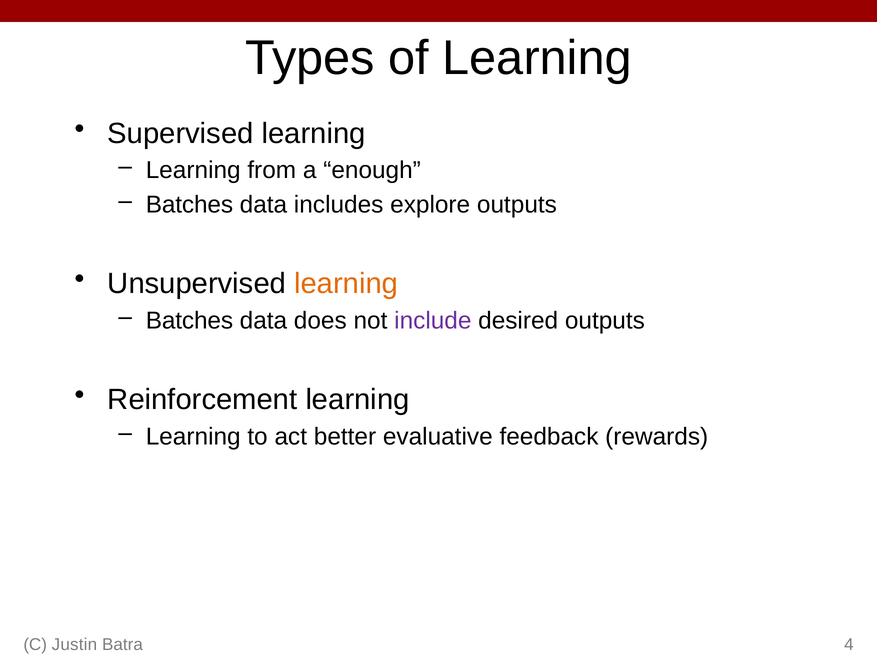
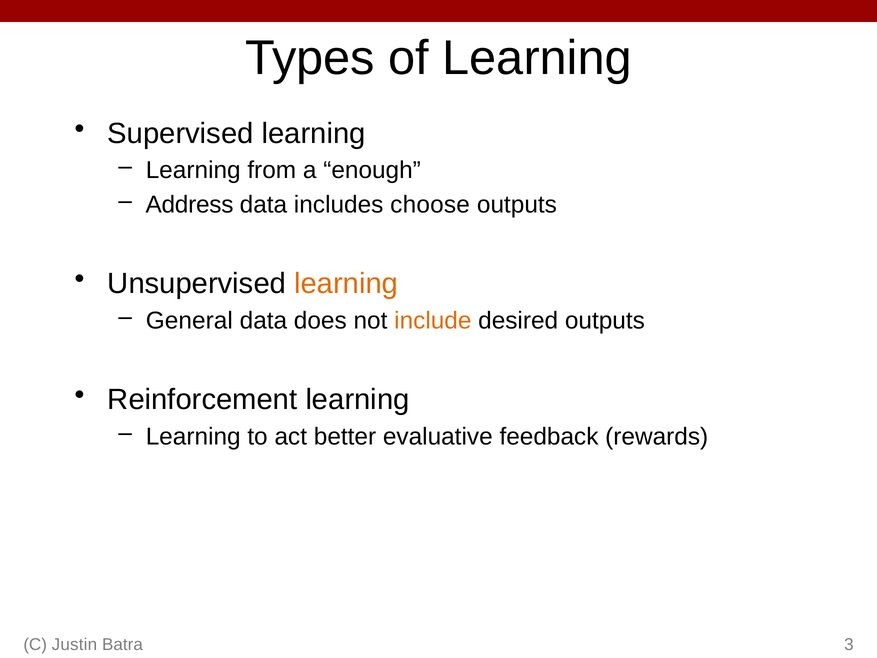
Batches: Batches -> Address (190, 204)
explore: explore -> choose (430, 204)
Batches: Batches -> General (189, 320)
include colour: purple -> orange (433, 320)
4: 4 -> 3 (849, 644)
